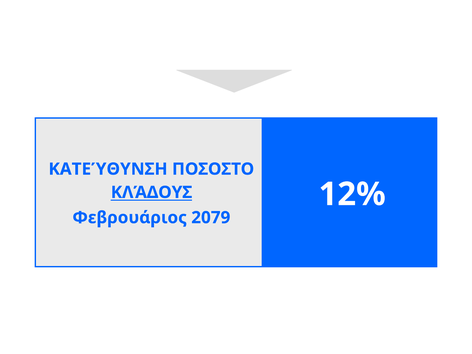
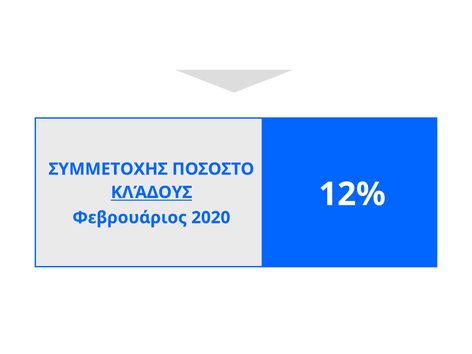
ΚΑΤΕΎΘΥΝΣΗ: ΚΑΤΕΎΘΥΝΣΗ -> ΣΥΜΜΕΤΟΧΗΣ (108, 169)
2079: 2079 -> 2020 (211, 218)
